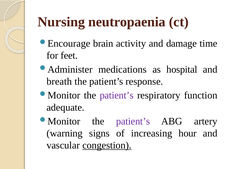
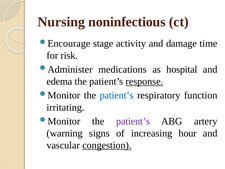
neutropaenia: neutropaenia -> noninfectious (127, 22)
brain: brain -> stage (103, 43)
feet: feet -> risk (69, 55)
breath: breath -> edema (59, 81)
response underline: none -> present (144, 81)
patient’s colour: purple -> blue (117, 95)
adequate: adequate -> irritating (65, 107)
